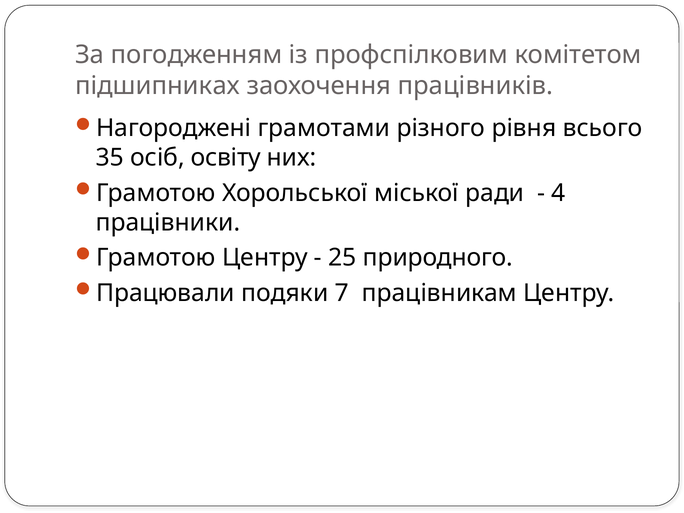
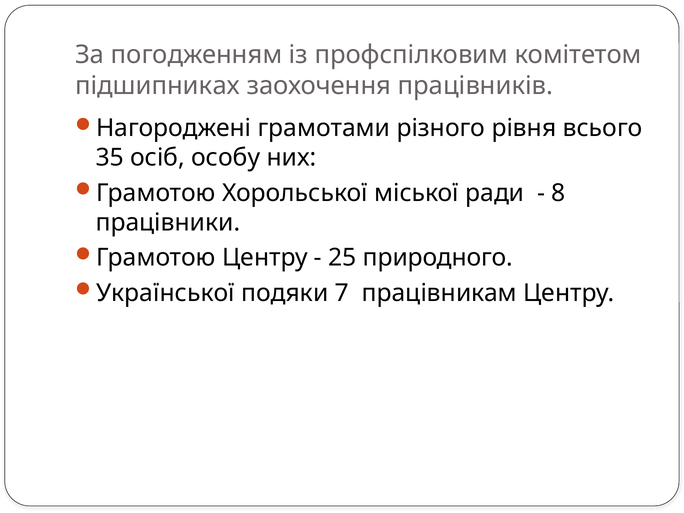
освіту: освіту -> особу (226, 158)
4: 4 -> 8 (559, 193)
Працювали: Працювали -> Української (165, 293)
